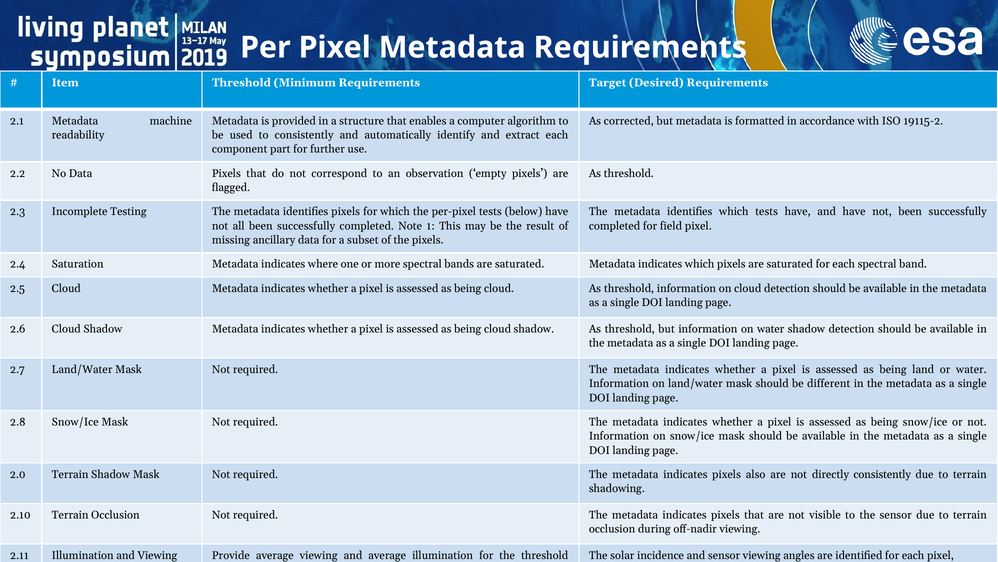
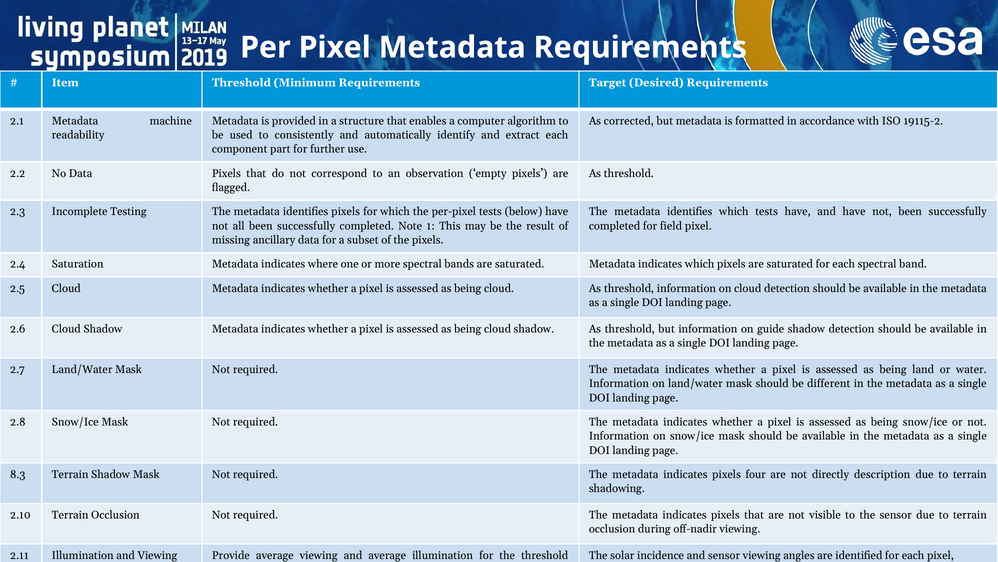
on water: water -> guide (771, 329)
2.0: 2.0 -> 8.3 (18, 474)
also: also -> four (756, 474)
directly consistently: consistently -> description (882, 474)
